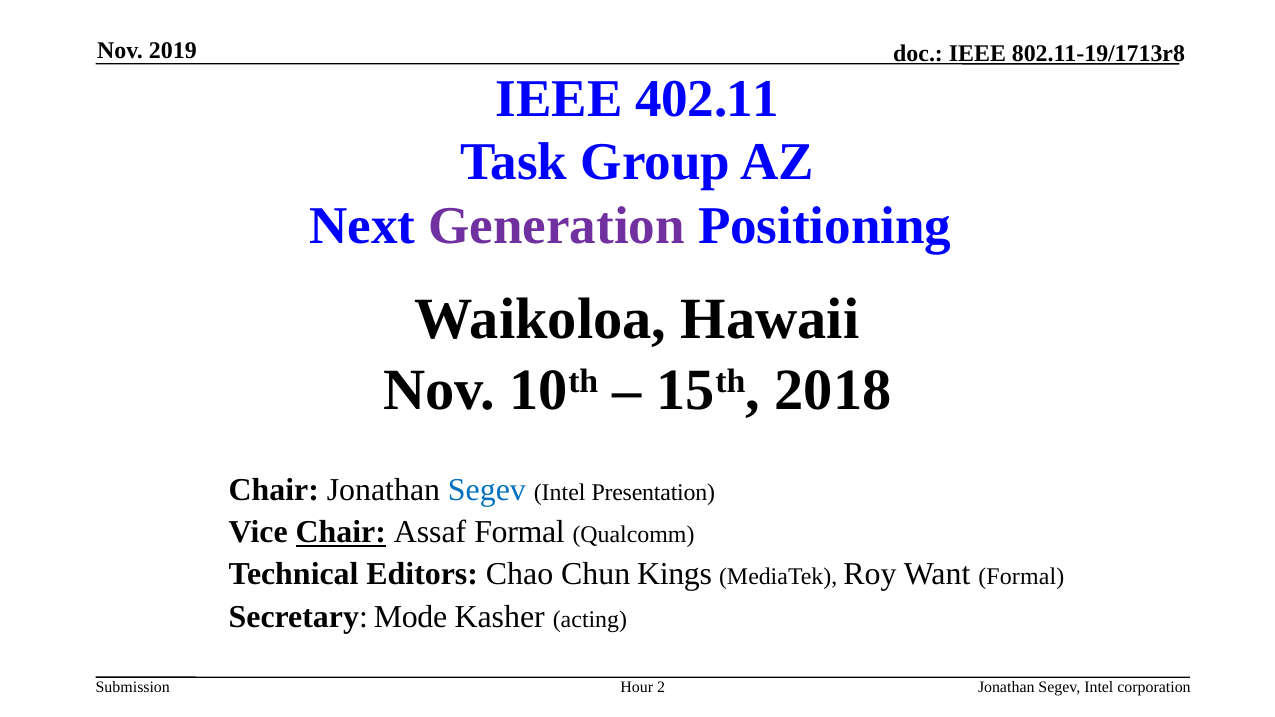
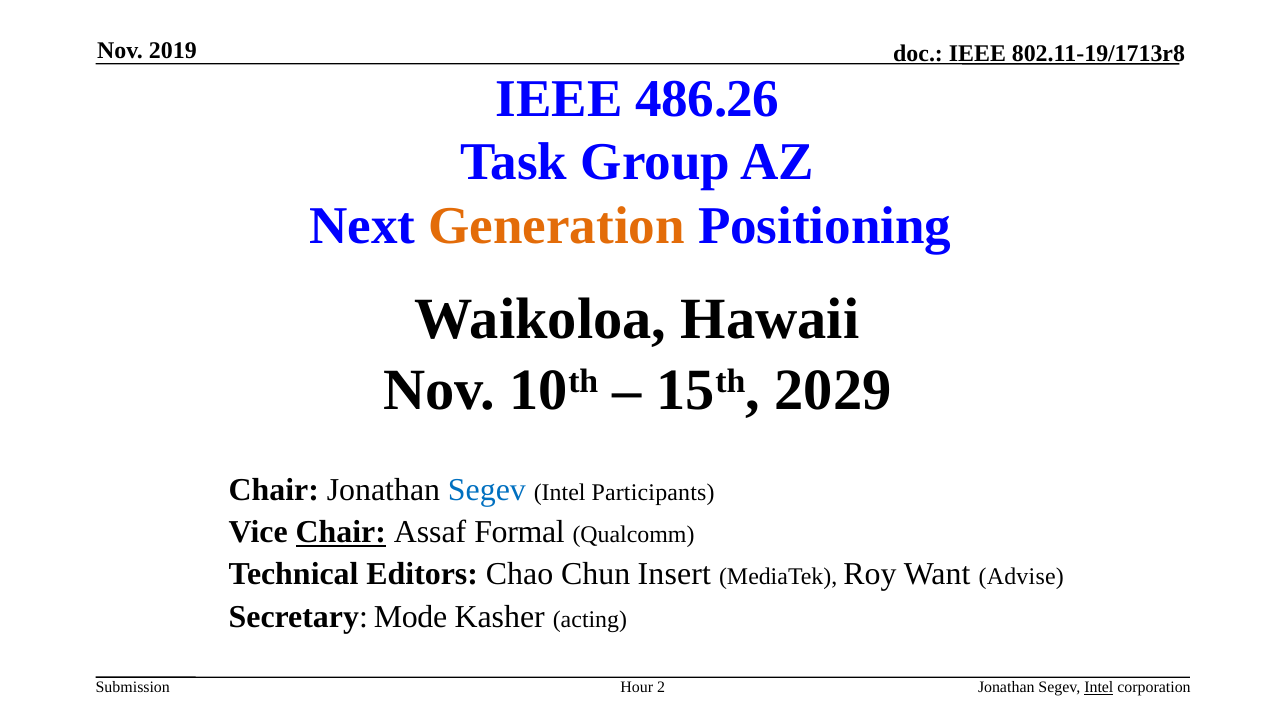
402.11: 402.11 -> 486.26 (708, 99)
Generation colour: purple -> orange (557, 226)
2018: 2018 -> 2029 (833, 390)
Presentation: Presentation -> Participants (653, 492)
Kings: Kings -> Insert (674, 574)
Want Formal: Formal -> Advise (1021, 577)
Intel underline: none -> present (1099, 688)
